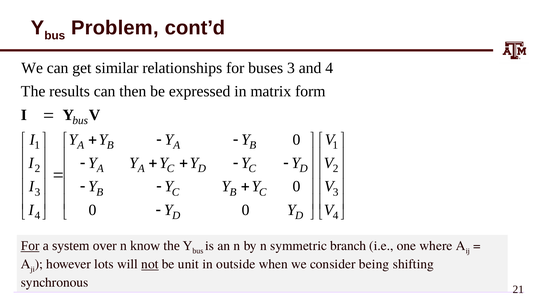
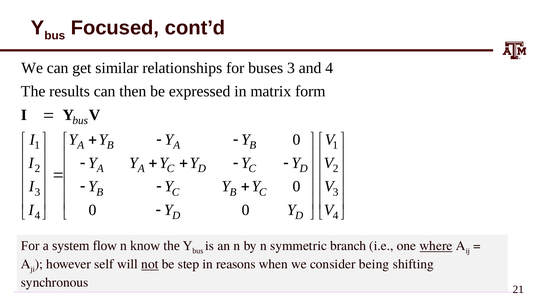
Problem: Problem -> Focused (115, 28)
For underline: present -> none (30, 246)
over: over -> flow (105, 246)
where underline: none -> present (436, 246)
lots: lots -> self (104, 265)
unit: unit -> step (189, 265)
outside: outside -> reasons (236, 265)
